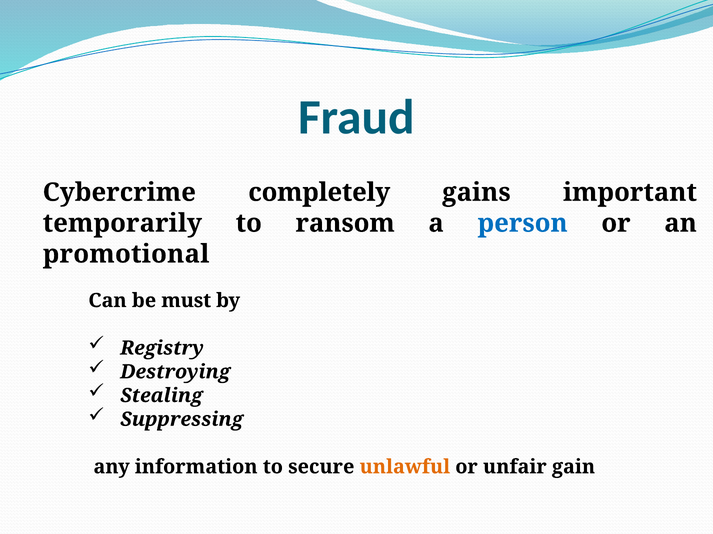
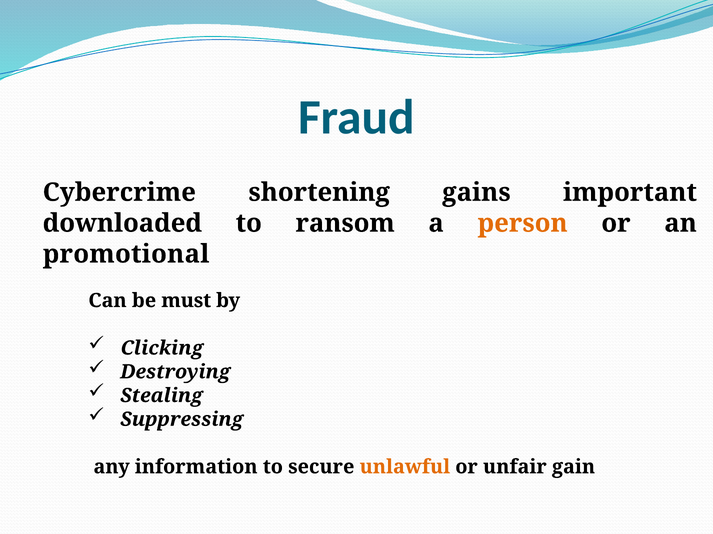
completely: completely -> shortening (319, 193)
temporarily: temporarily -> downloaded (122, 224)
person colour: blue -> orange (523, 224)
Registry: Registry -> Clicking (162, 349)
